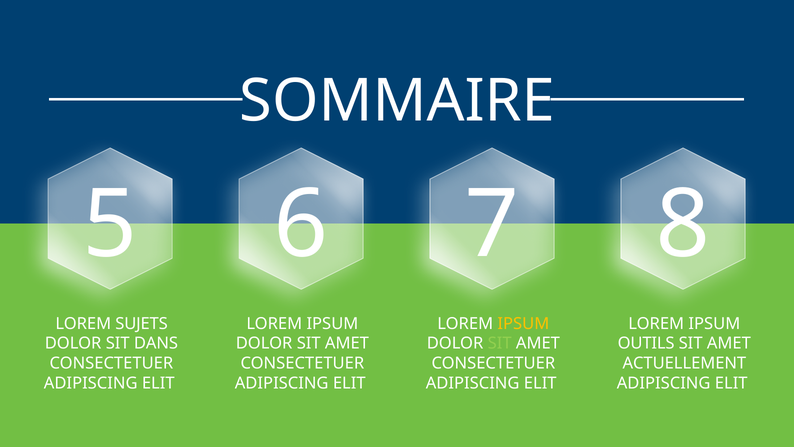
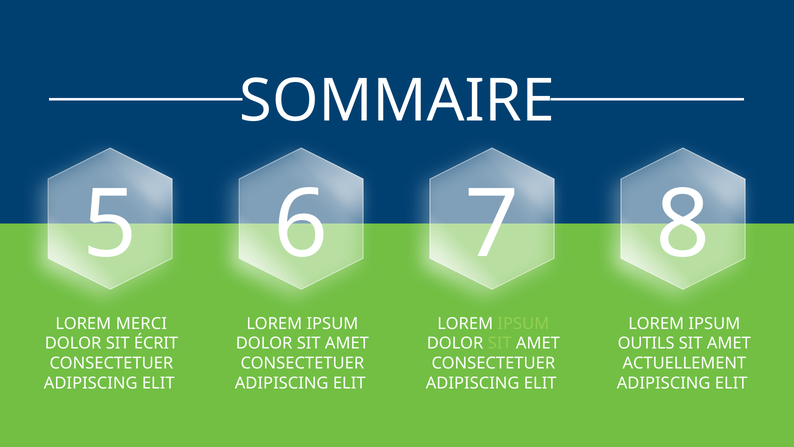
SUJETS: SUJETS -> MERCI (141, 323)
IPSUM colour: yellow -> light green (523, 323)
DANS: DANS -> ÉCRIT (156, 343)
